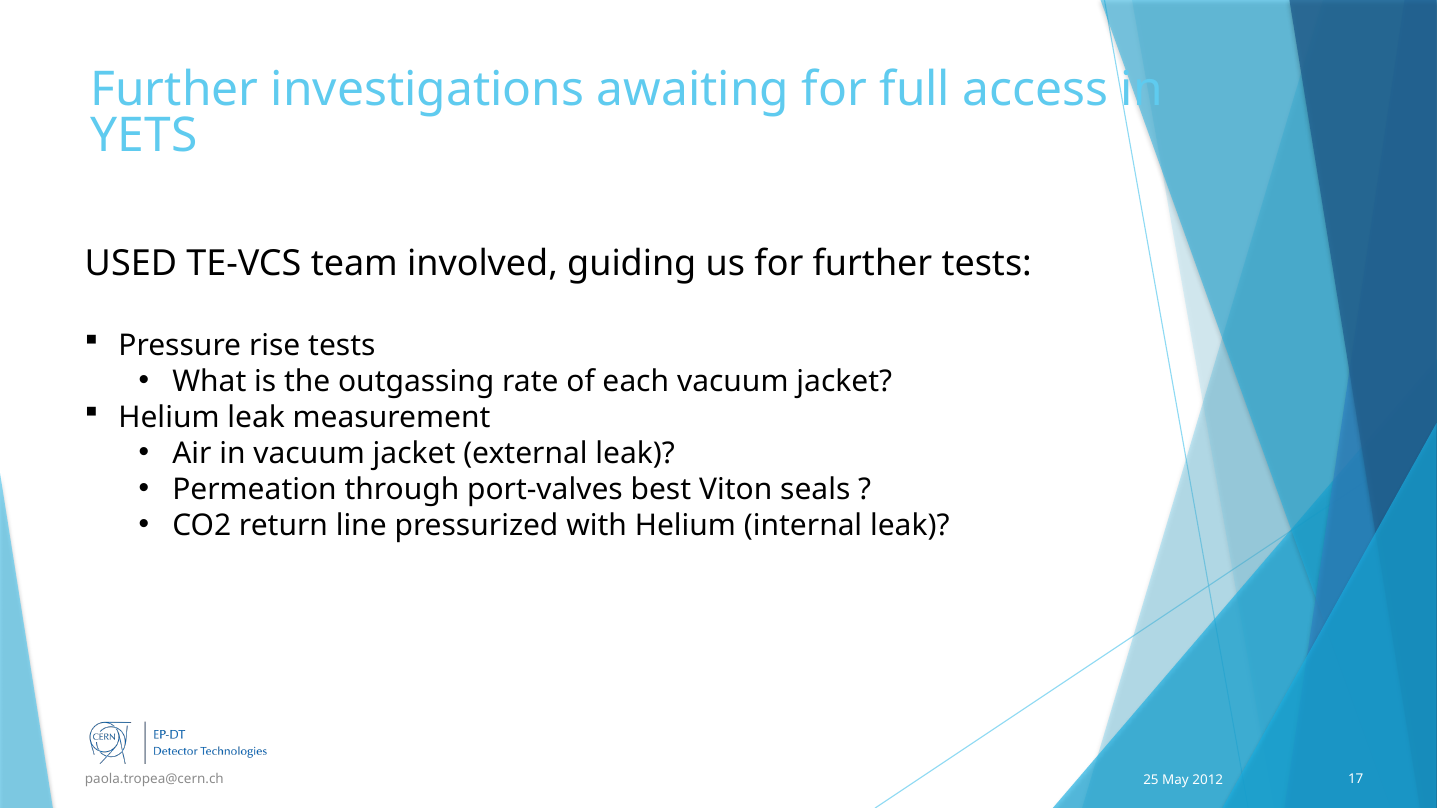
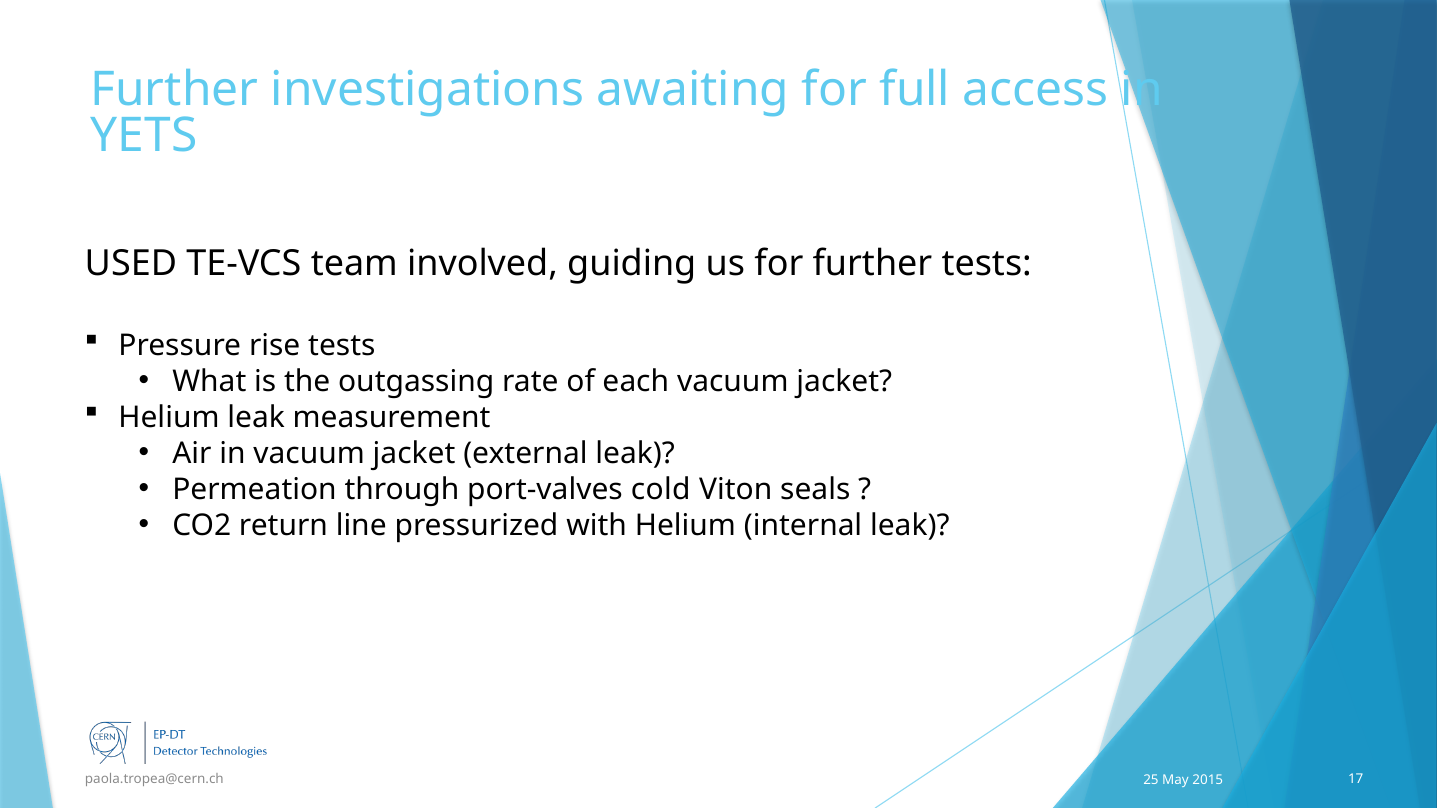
best: best -> cold (661, 490)
2012: 2012 -> 2015 (1208, 780)
